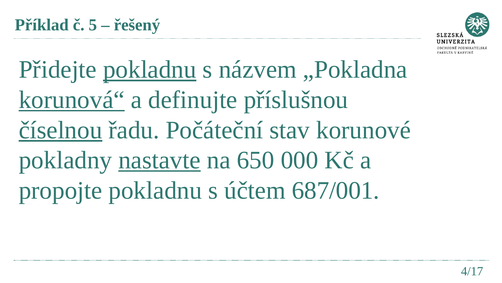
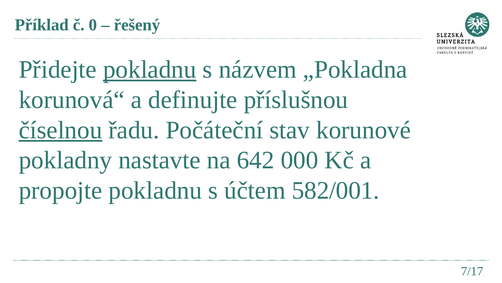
5: 5 -> 0 (93, 25)
korunová“ underline: present -> none (72, 100)
nastavte underline: present -> none (159, 160)
650: 650 -> 642 (256, 160)
687/001: 687/001 -> 582/001 (336, 190)
4/17: 4/17 -> 7/17 (472, 271)
